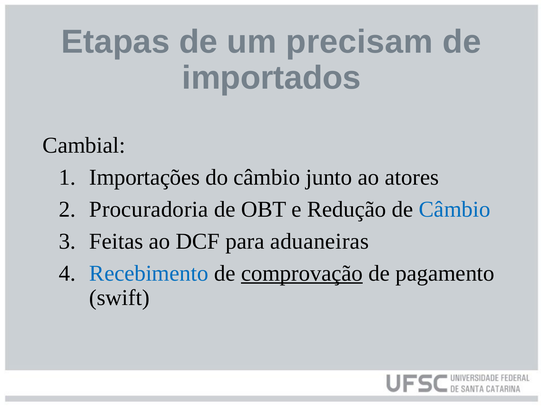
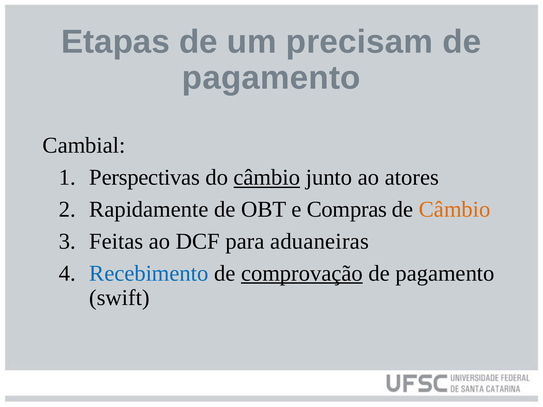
importados: importados -> pagamento (271, 78)
Importações: Importações -> Perspectivas (145, 178)
câmbio underline: none -> present (267, 178)
Procuradoria: Procuradoria -> Rapidamente (149, 210)
Redução: Redução -> Compras (347, 210)
Câmbio colour: blue -> orange (455, 210)
